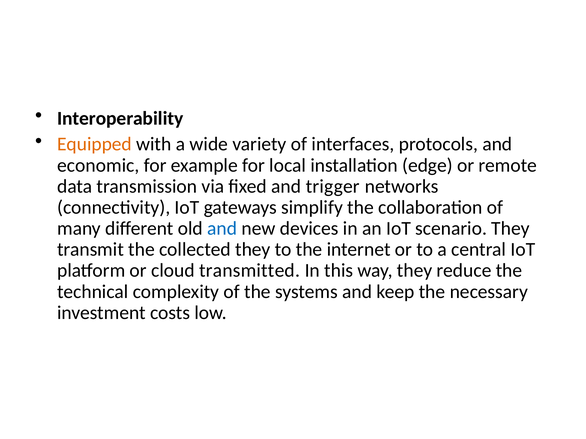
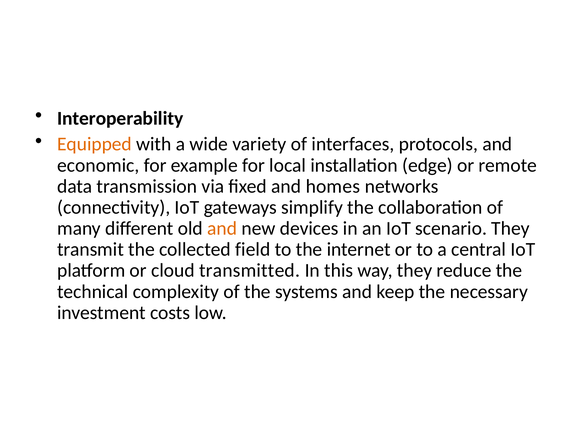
trigger: trigger -> homes (333, 187)
and colour: blue -> orange (222, 229)
collected they: they -> field (253, 250)
